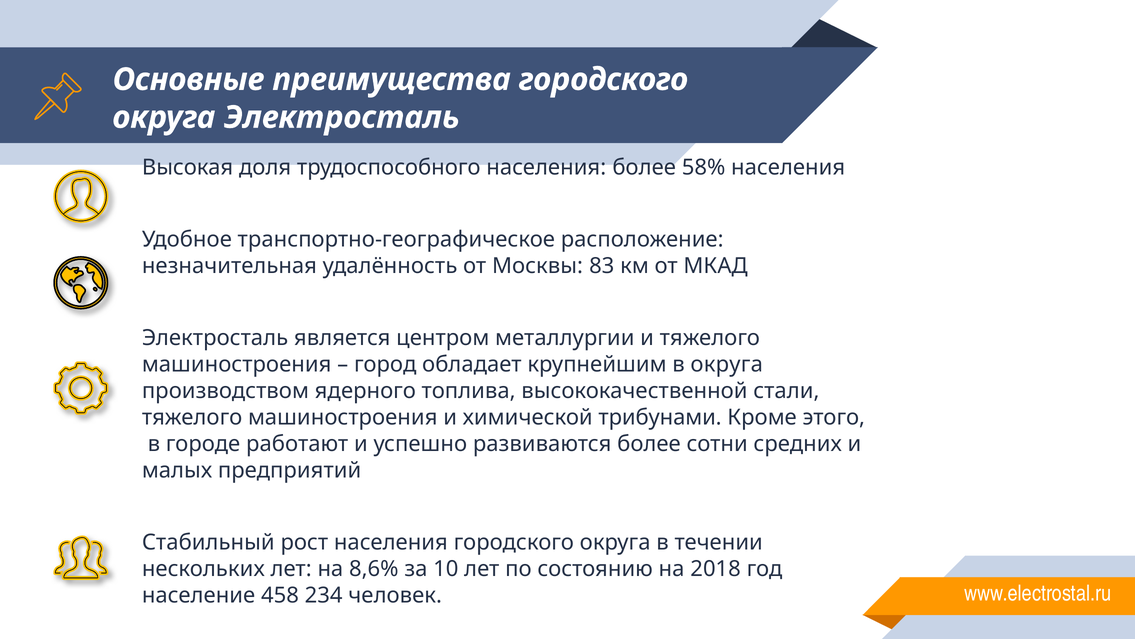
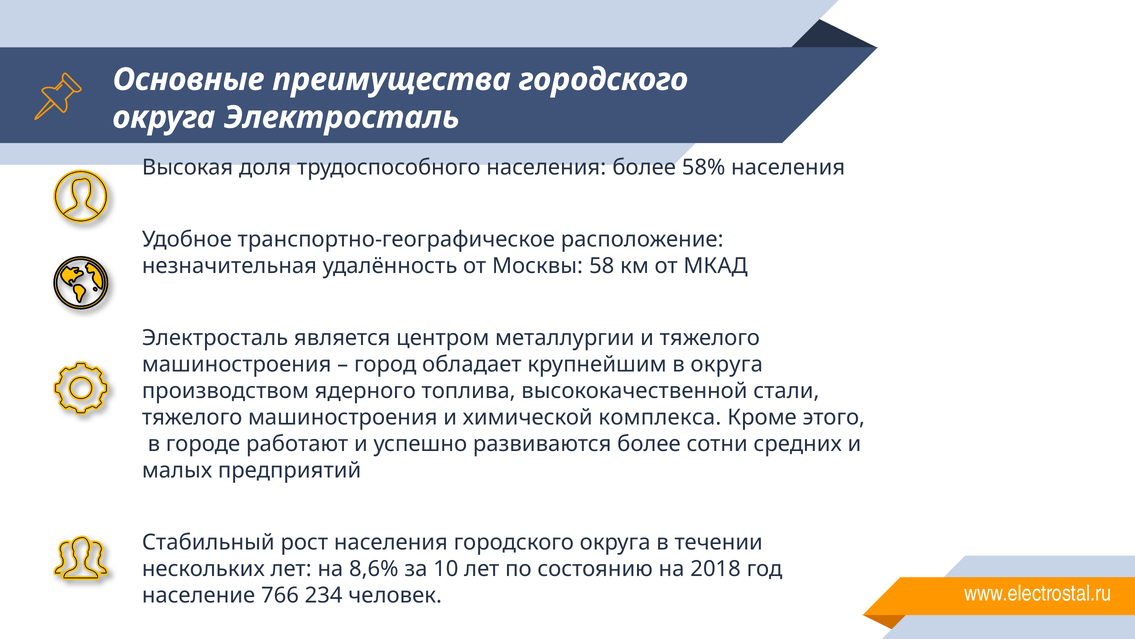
83: 83 -> 58 (602, 266)
трибунами: трибунами -> комплекса (660, 417)
458: 458 -> 766 (280, 595)
